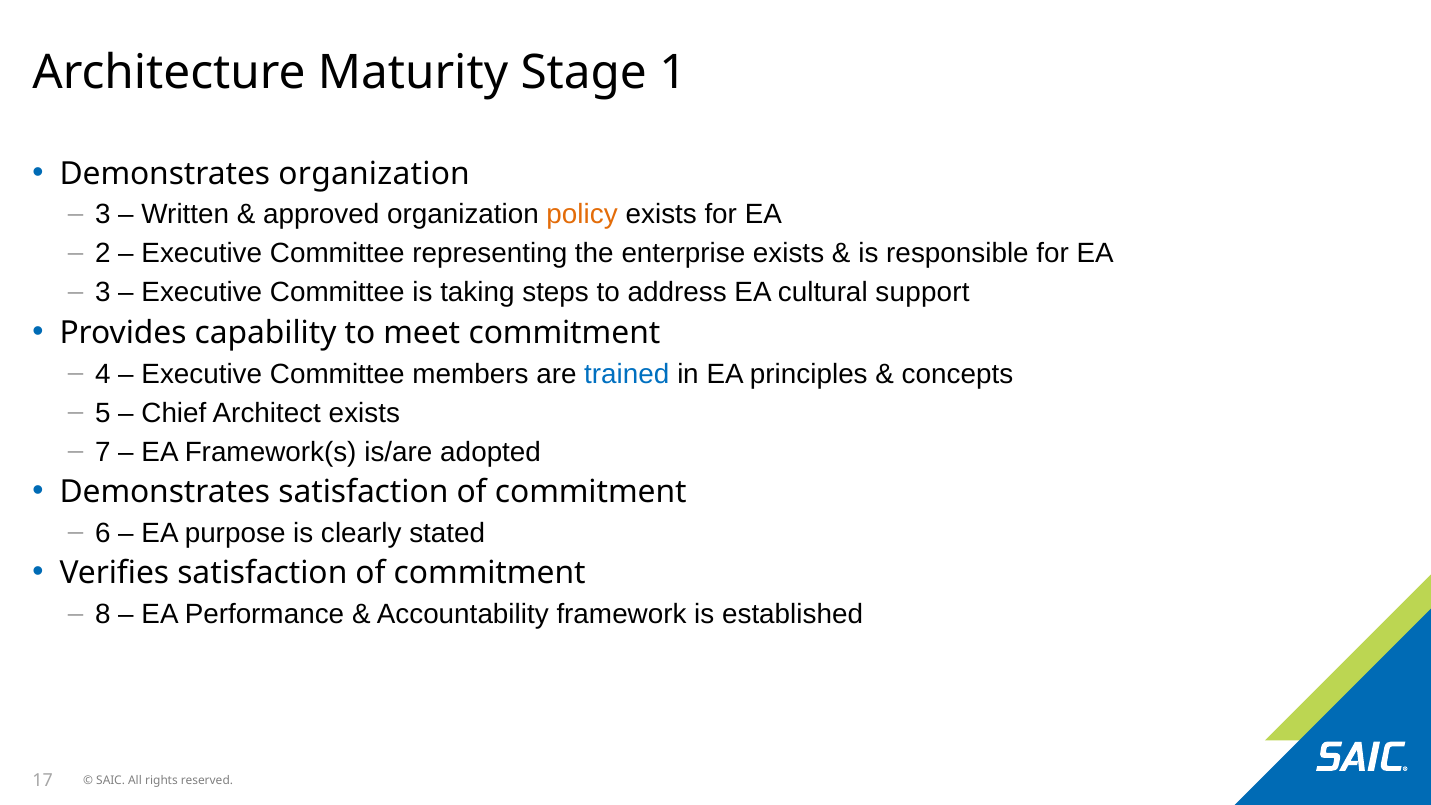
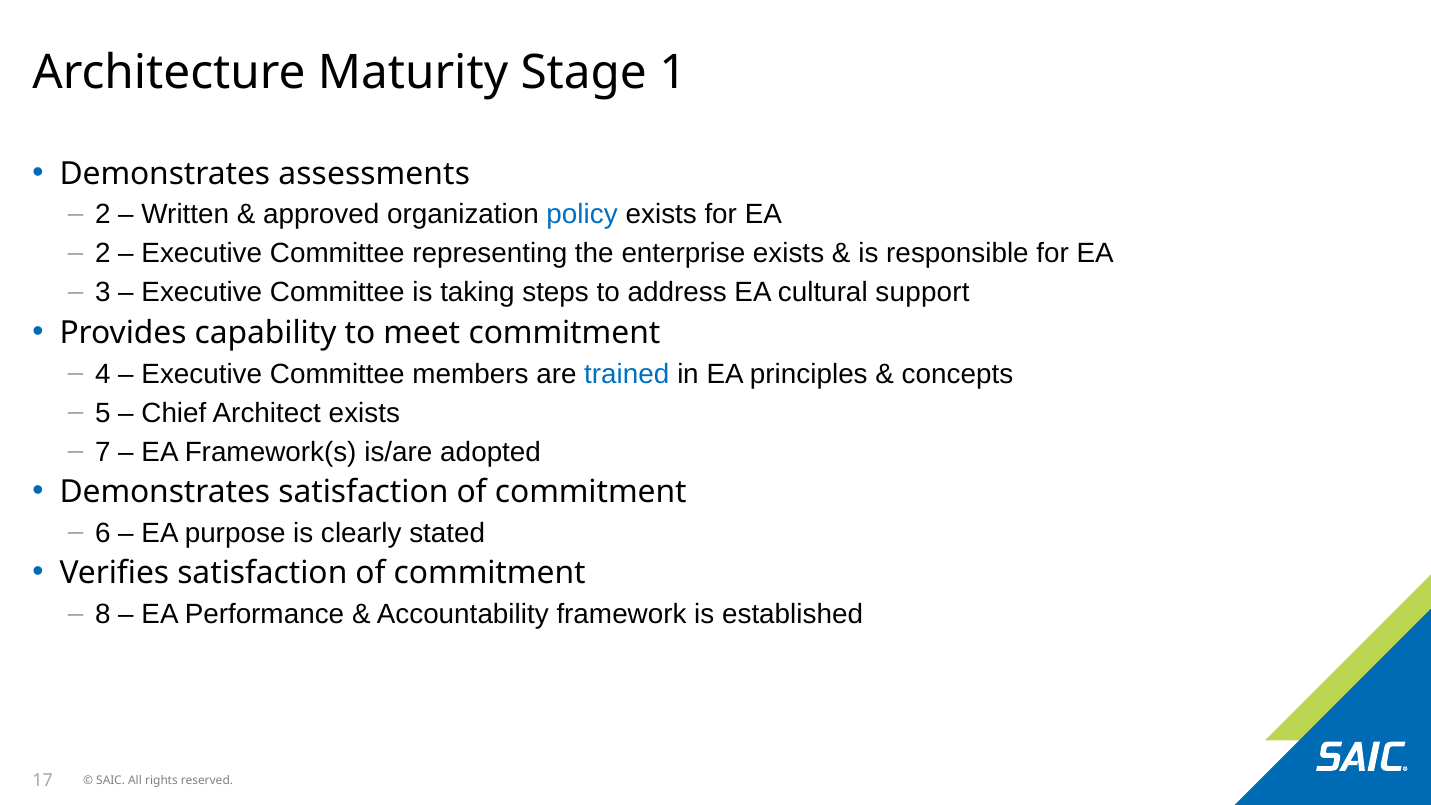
Demonstrates organization: organization -> assessments (374, 174)
3: 3 -> 2 (103, 215)
policy colour: orange -> blue (582, 215)
